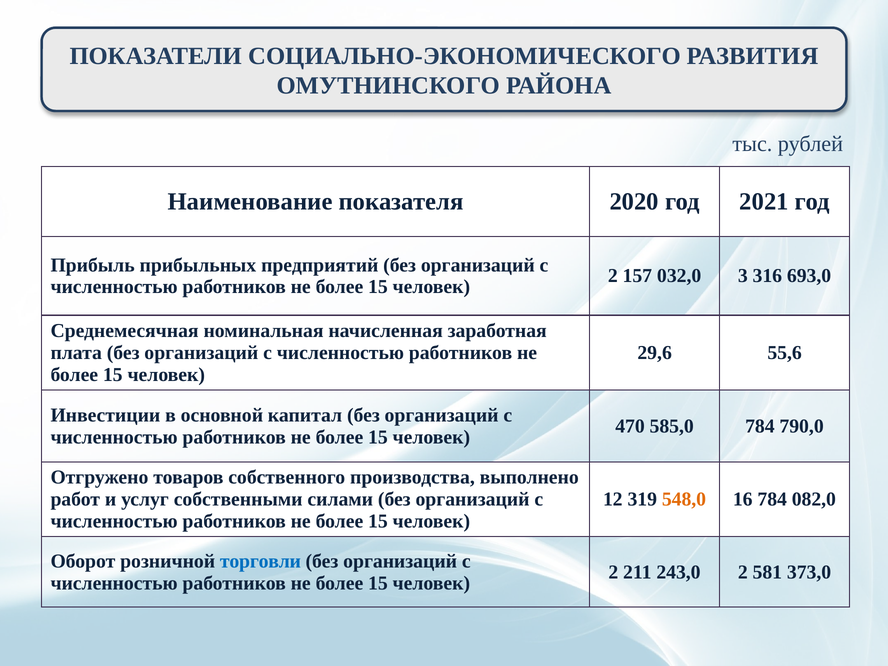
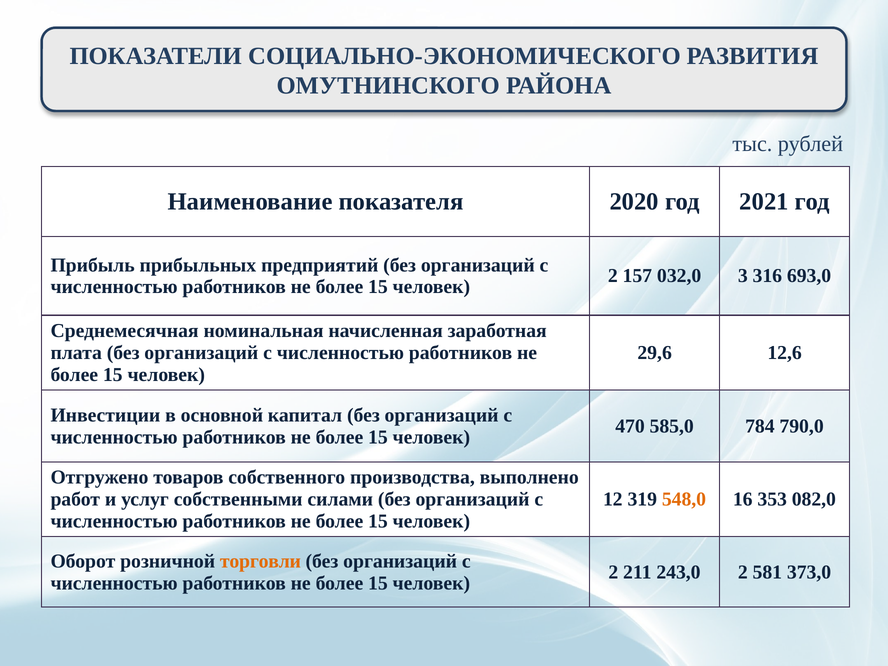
55,6: 55,6 -> 12,6 (785, 353)
16 784: 784 -> 353 (772, 499)
торговли colour: blue -> orange (260, 561)
